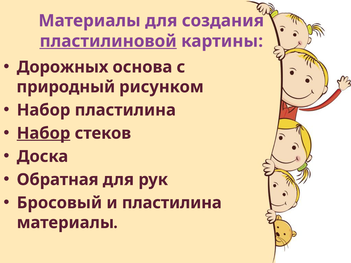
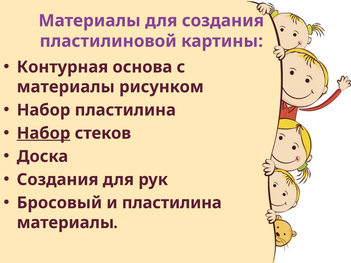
пластилиновой underline: present -> none (108, 41)
Дорожных: Дорожных -> Контурная (62, 67)
природный: природный -> материалы (66, 87)
Обратная: Обратная -> Создания (58, 180)
